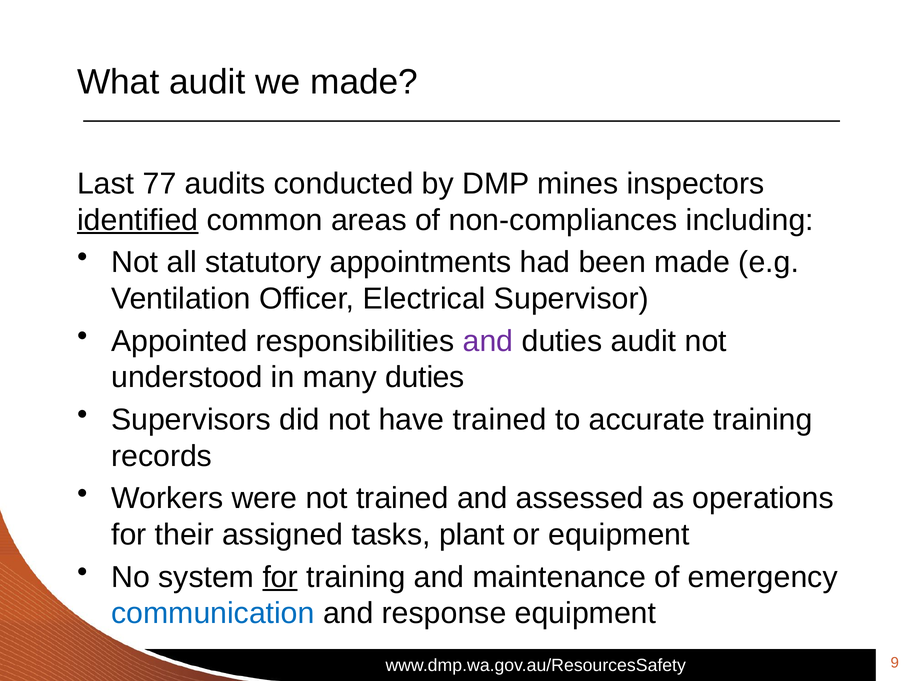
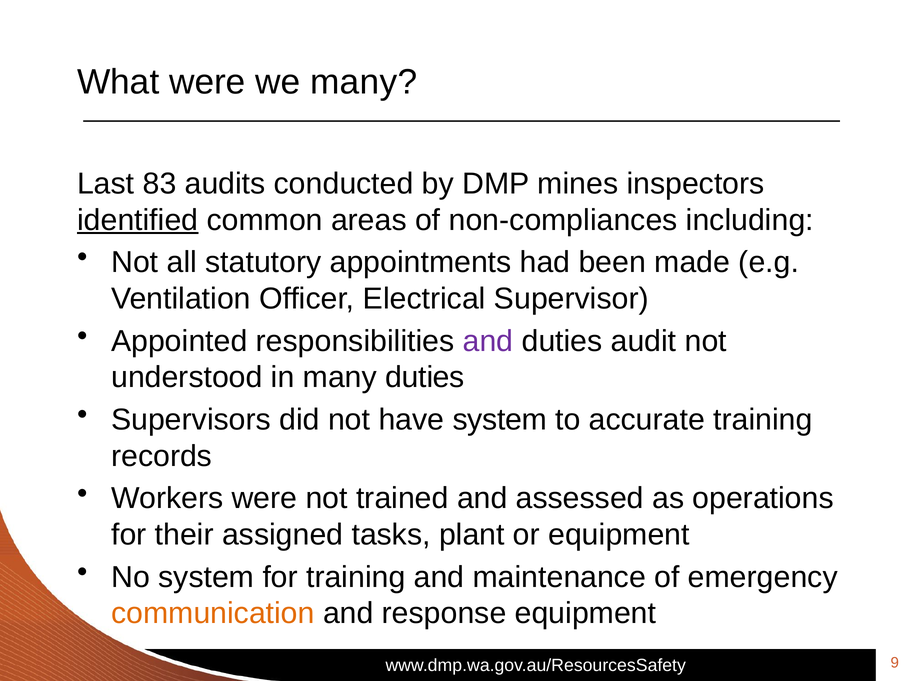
What audit: audit -> were (207, 82)
we made: made -> many (364, 82)
77: 77 -> 83 (160, 184)
have trained: trained -> system (500, 420)
for underline: present -> none (280, 577)
communication colour: blue -> orange (213, 613)
